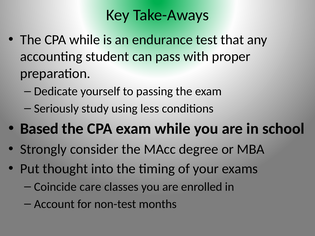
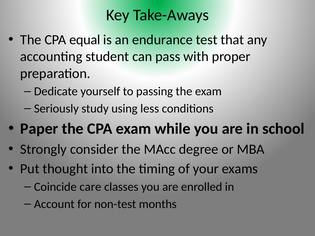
CPA while: while -> equal (85, 40)
Based: Based -> Paper (39, 129)
